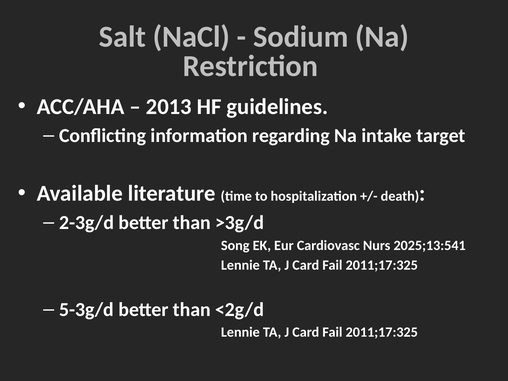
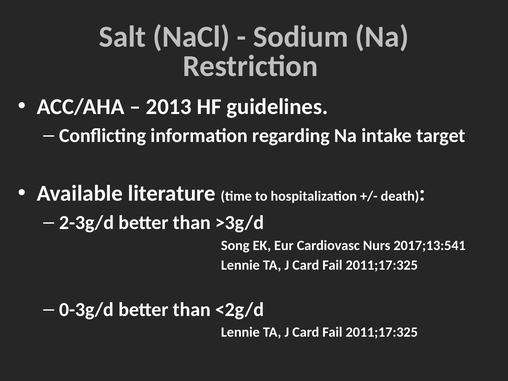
2025;13:541: 2025;13:541 -> 2017;13:541 (430, 245)
5-3g/d: 5-3g/d -> 0-3g/d (86, 310)
